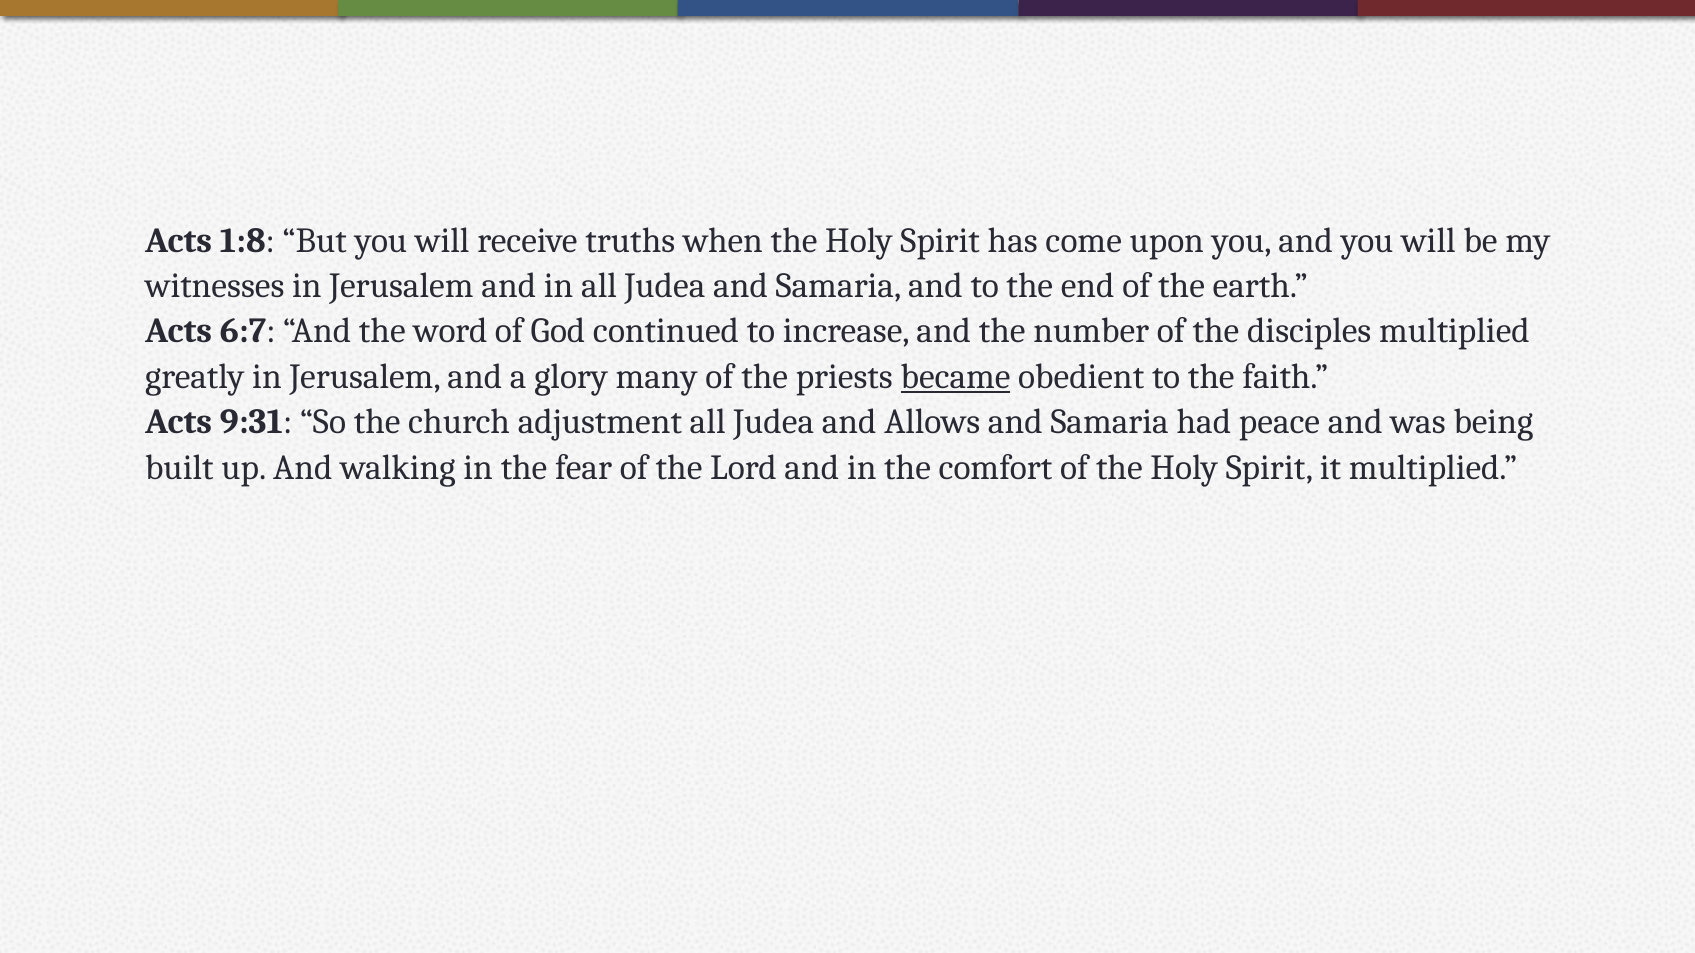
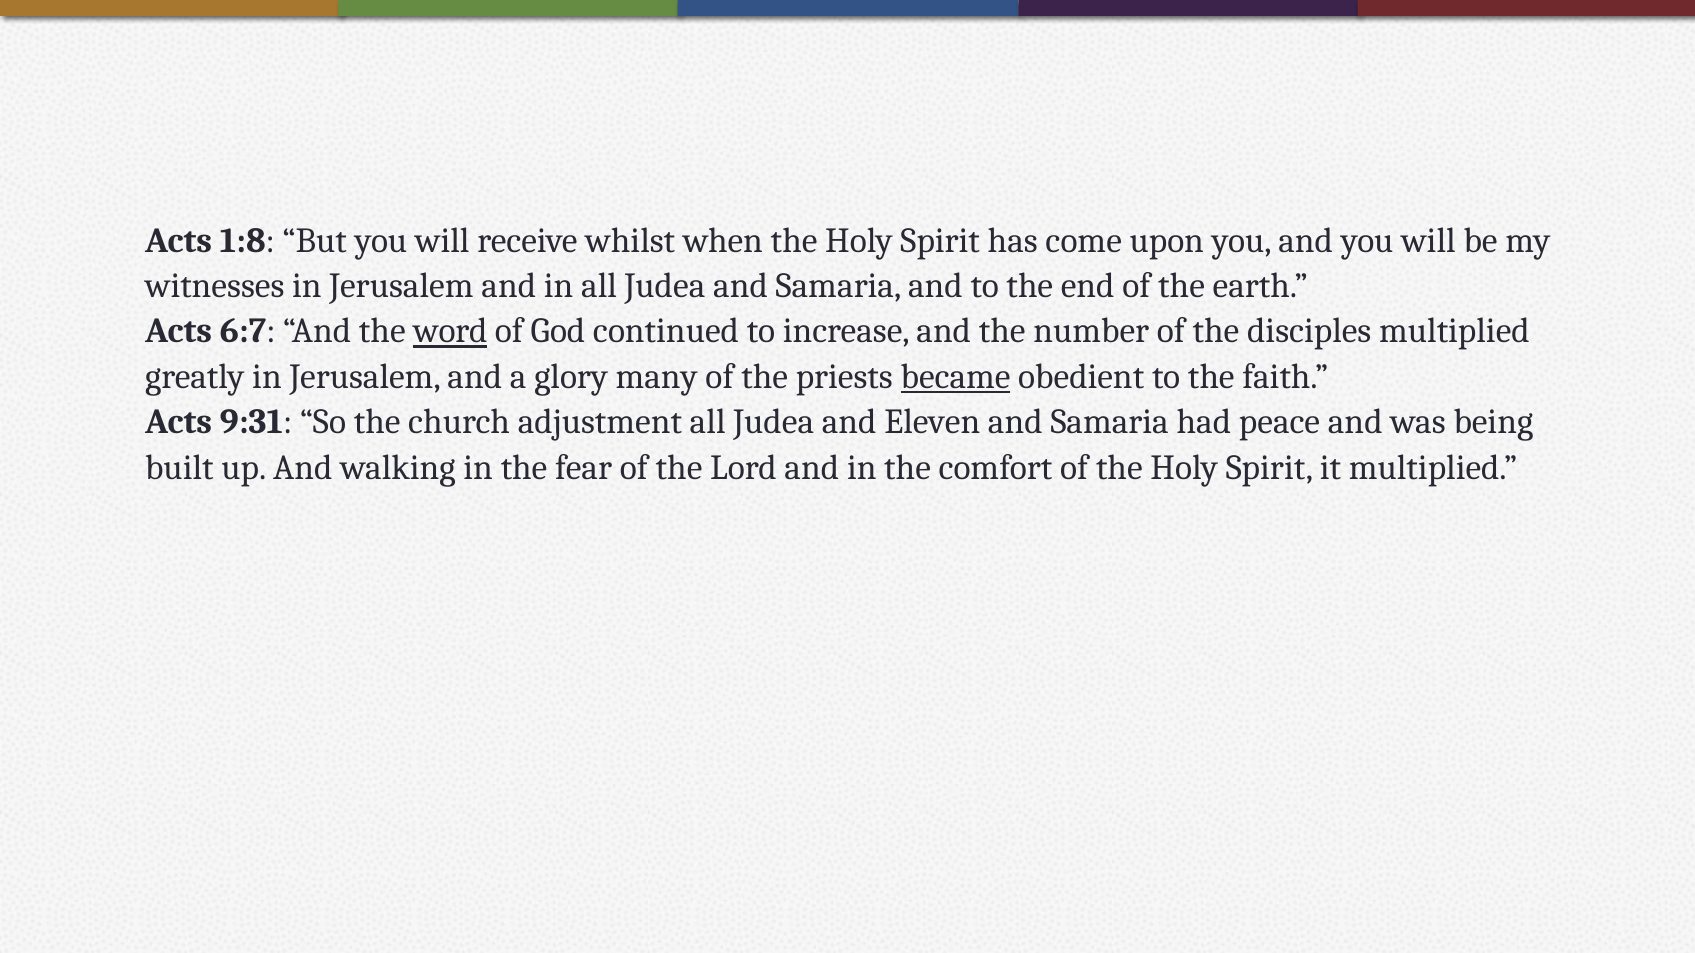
truths: truths -> whilst (630, 241)
word underline: none -> present (450, 331)
Allows: Allows -> Eleven (932, 422)
